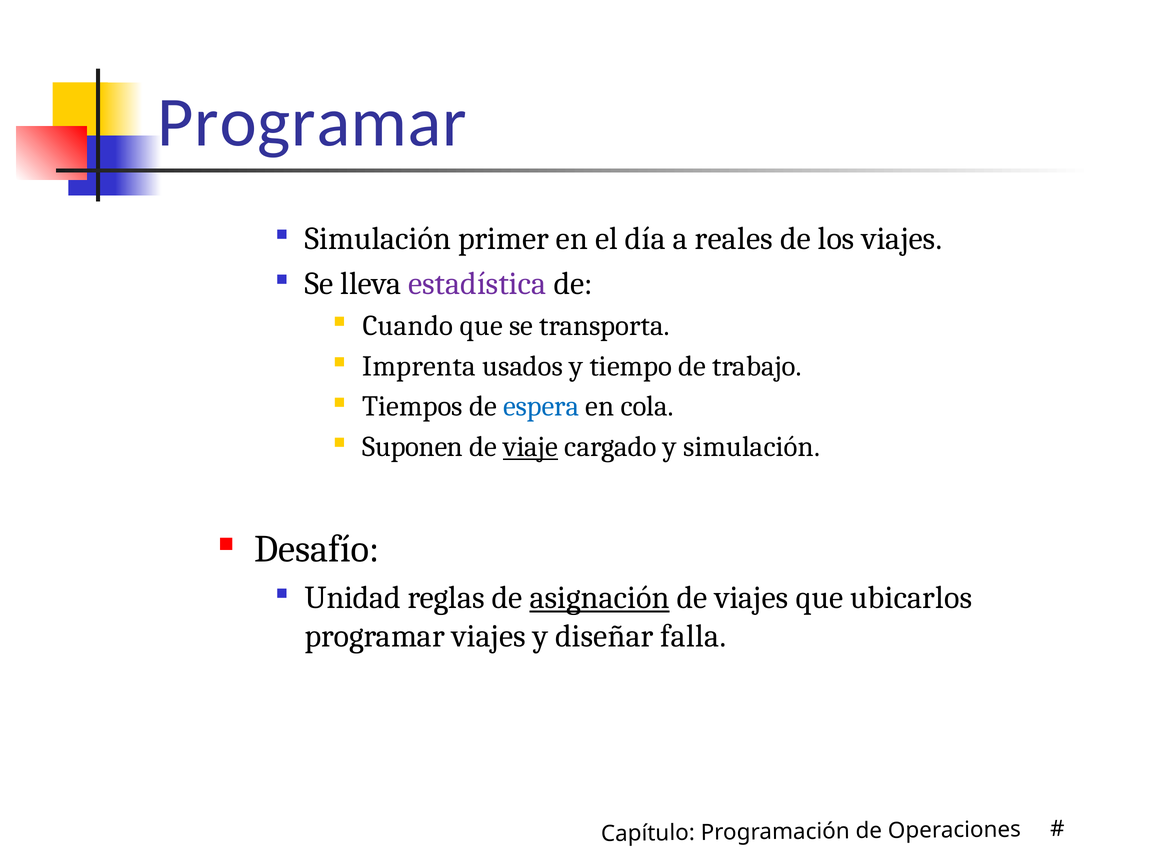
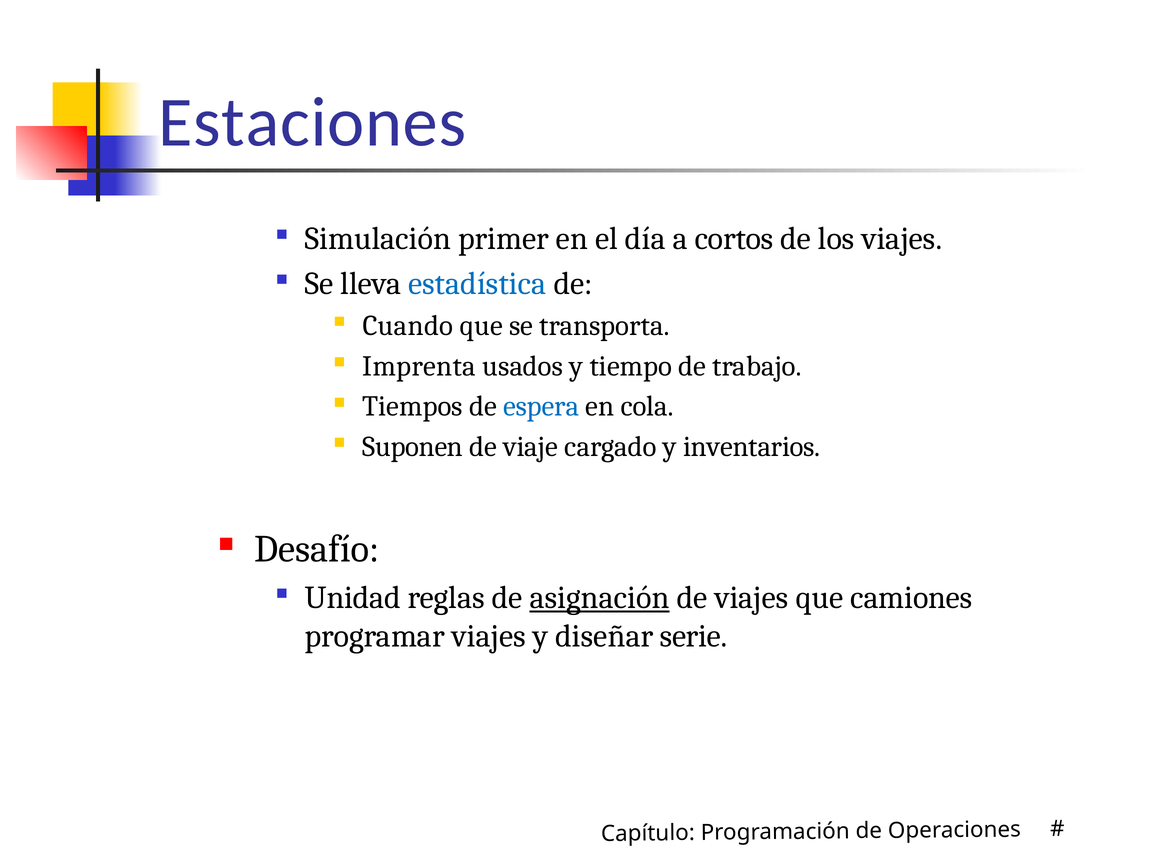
Programar: Programar -> Estaciones (312, 123)
reales: reales -> cortos (734, 239)
estadística colour: purple -> blue (477, 283)
viaje underline: present -> none (531, 447)
y simulación: simulación -> inventarios (752, 447)
ubicarlos: ubicarlos -> camiones (911, 597)
falla: falla -> serie (694, 636)
